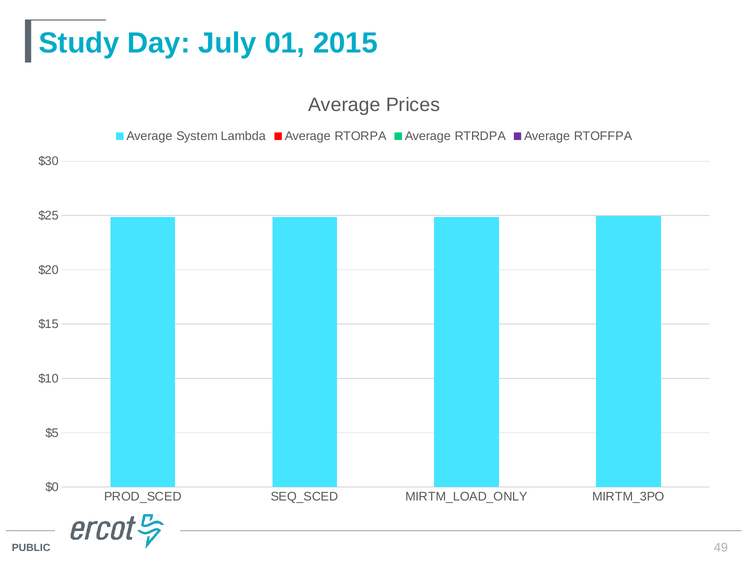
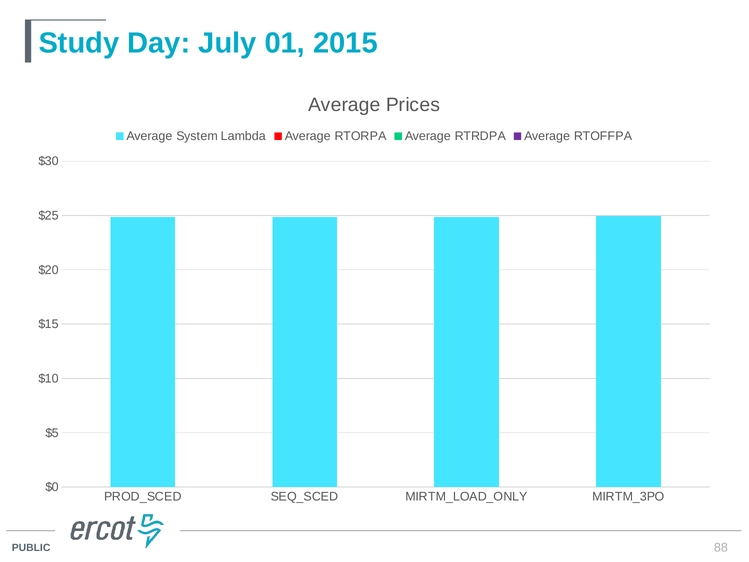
49: 49 -> 88 (721, 547)
